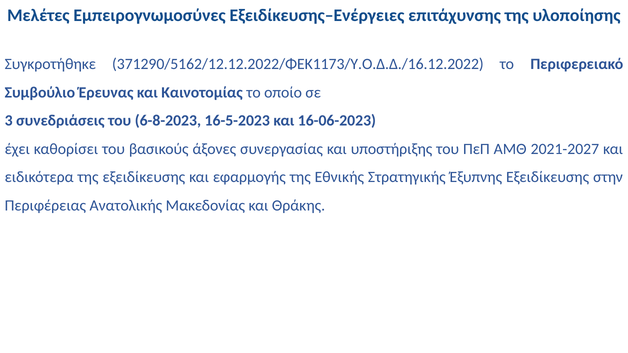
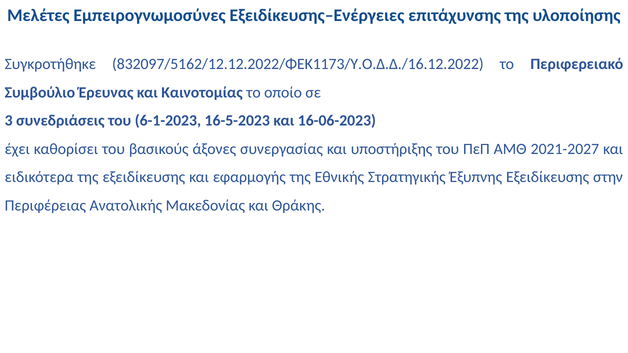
371290/5162/12.12.2022/ΦΕΚ1173/Υ.Ο.Δ.Δ./16.12.2022: 371290/5162/12.12.2022/ΦΕΚ1173/Υ.Ο.Δ.Δ./16.12.2022 -> 832097/5162/12.12.2022/ΦΕΚ1173/Υ.Ο.Δ.Δ./16.12.2022 (298, 64)
6-8-2023: 6-8-2023 -> 6-1-2023 (168, 121)
